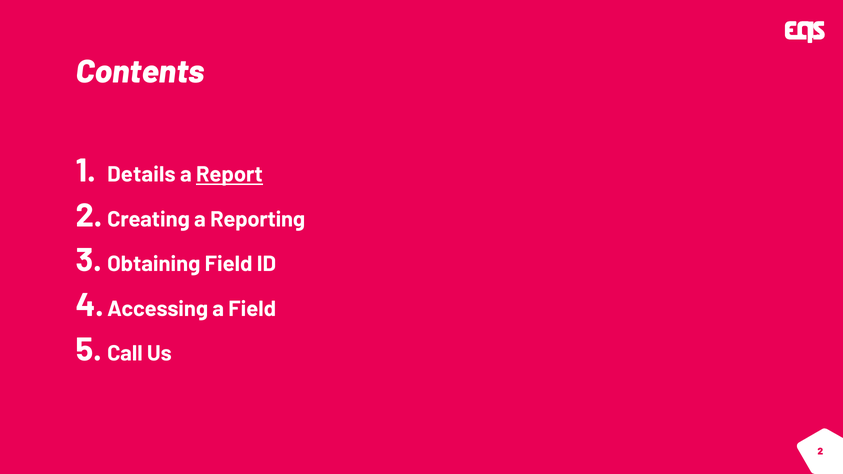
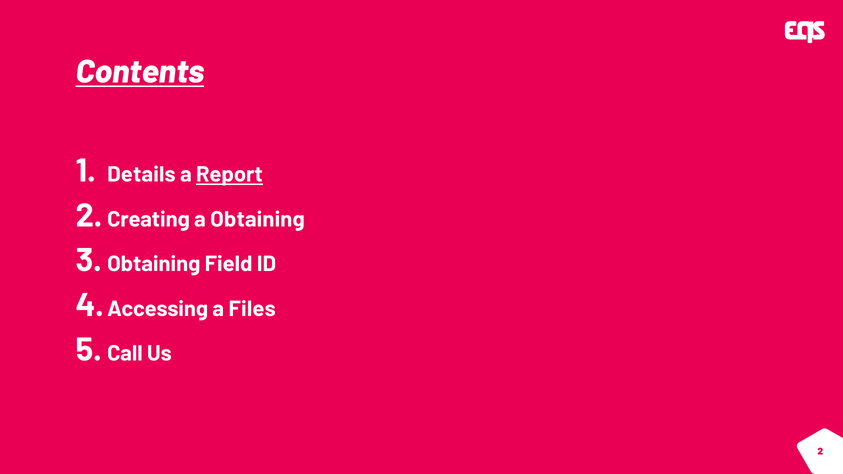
Contents underline: none -> present (140, 72)
a Reporting: Reporting -> Obtaining (257, 219)
a Field: Field -> Files (252, 309)
